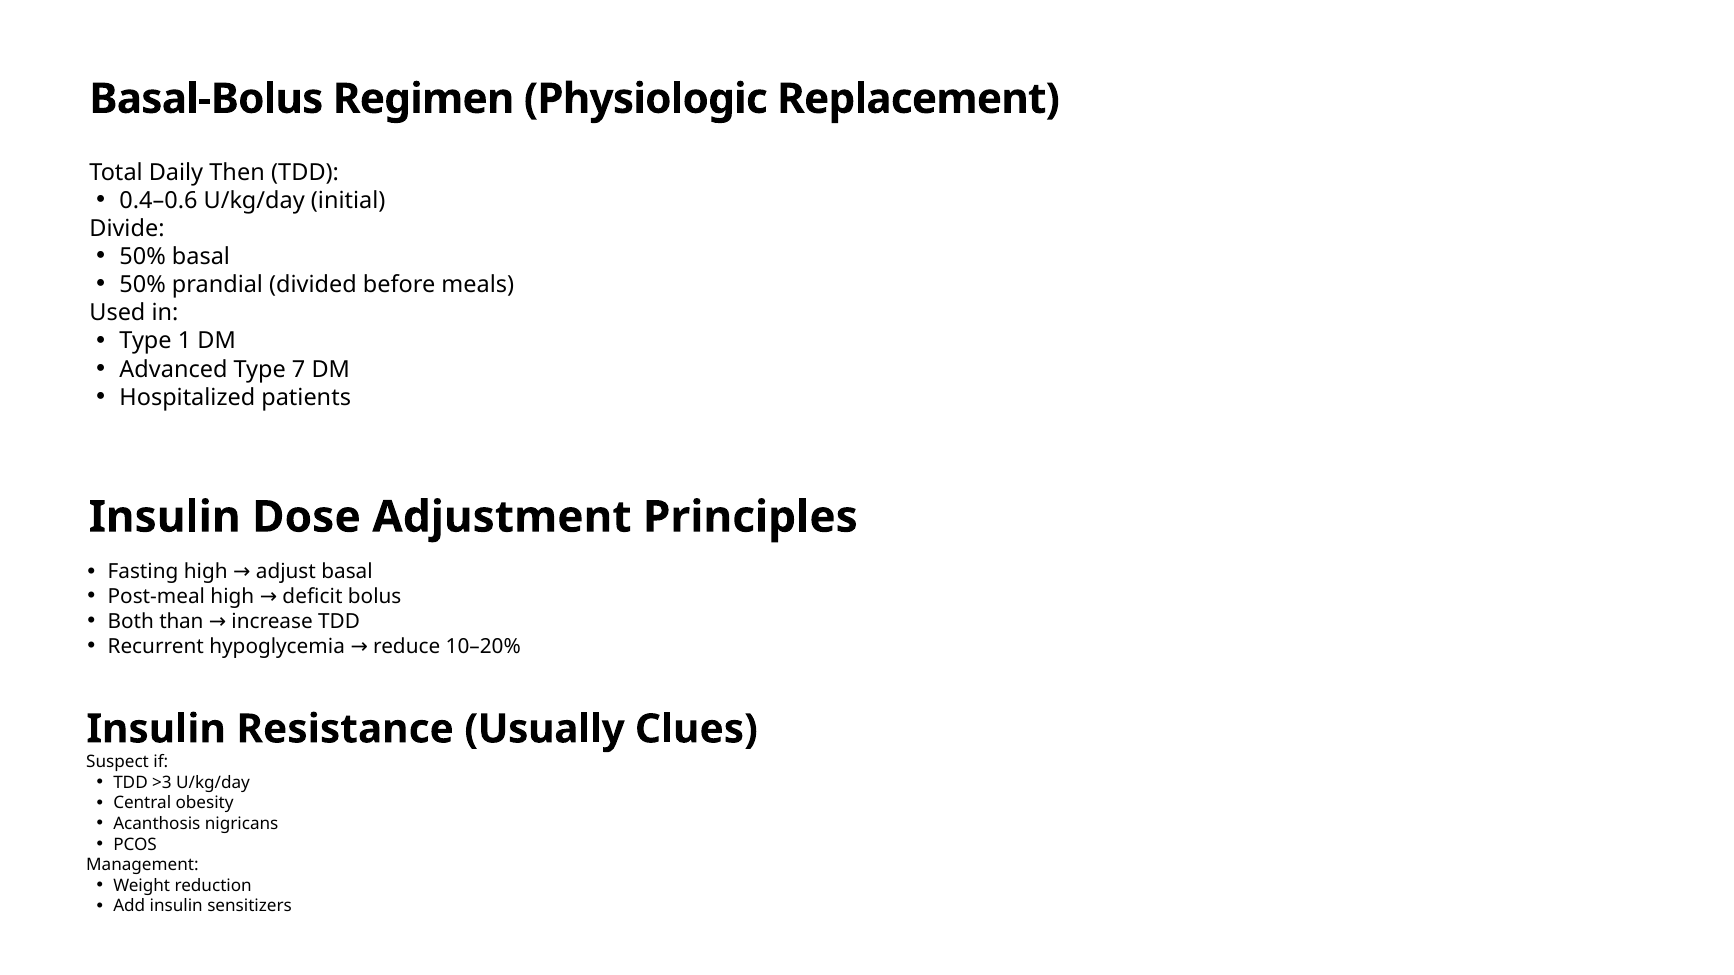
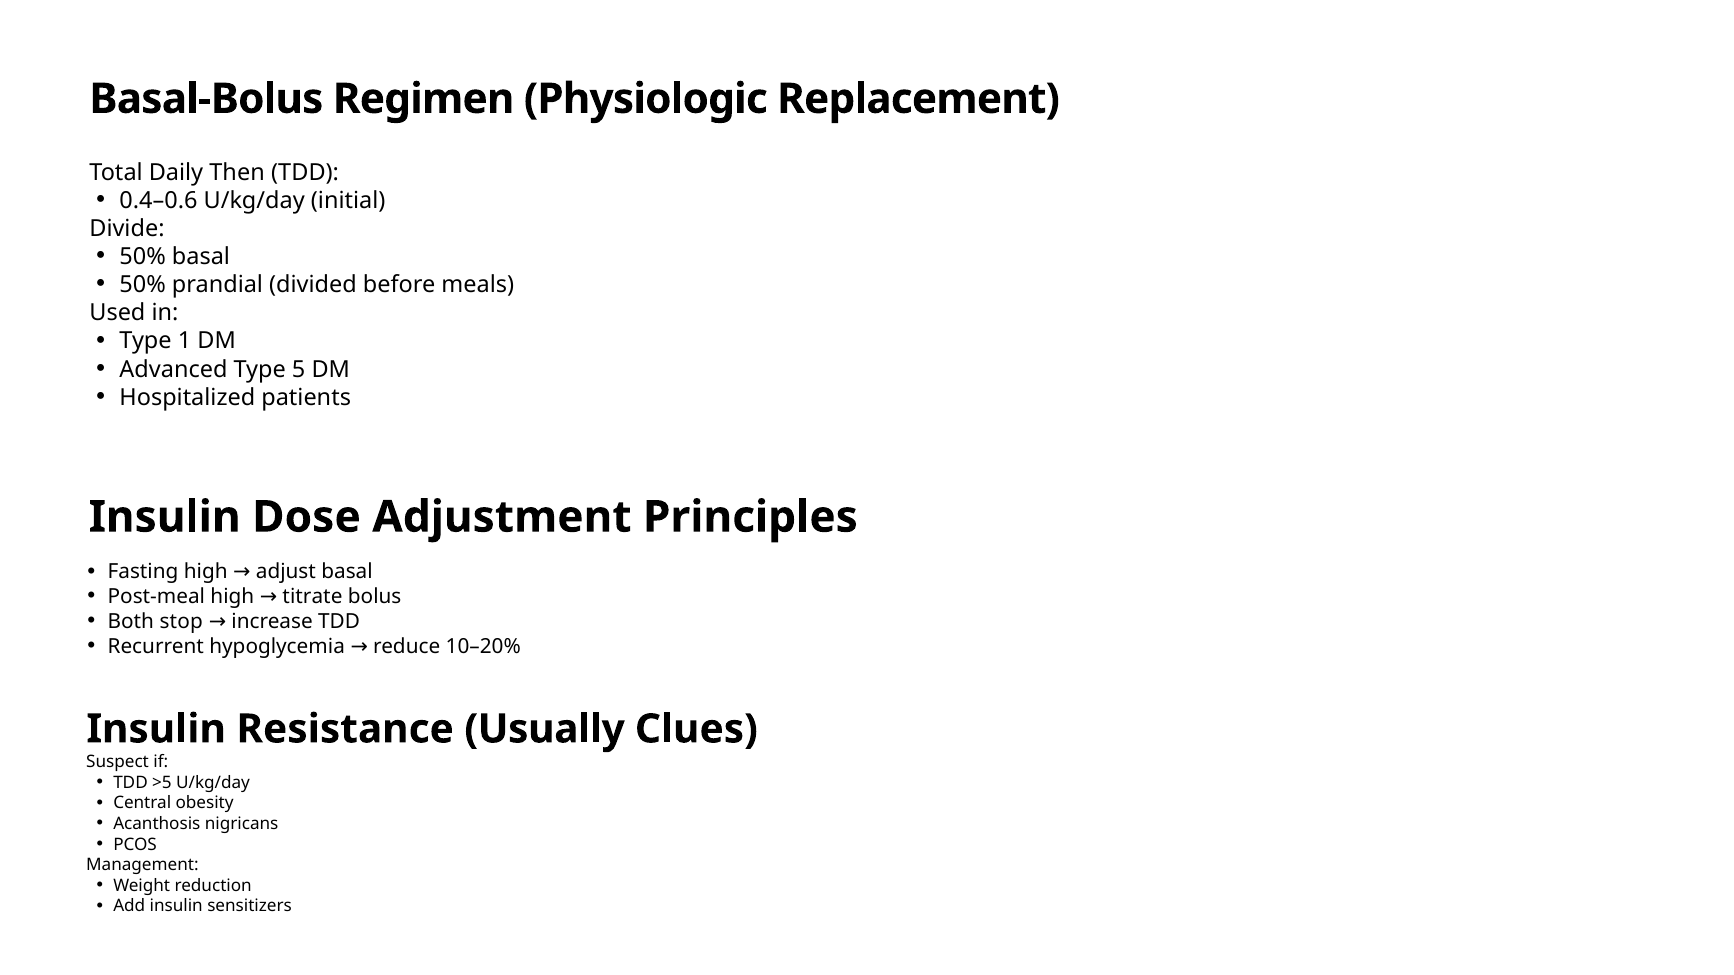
7: 7 -> 5 (299, 370)
deficit: deficit -> titrate (312, 597)
than: than -> stop (181, 622)
>3: >3 -> >5 (162, 783)
